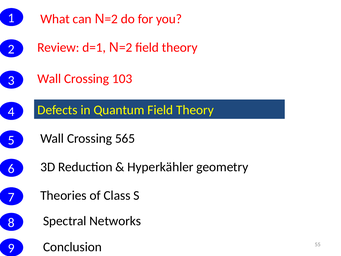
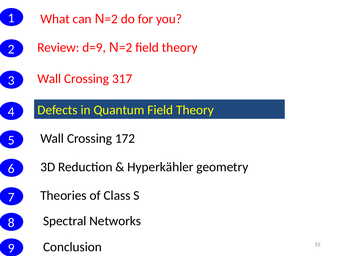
d=1: d=1 -> d=9 (94, 47)
103: 103 -> 317 (122, 79)
565: 565 -> 172 (125, 138)
